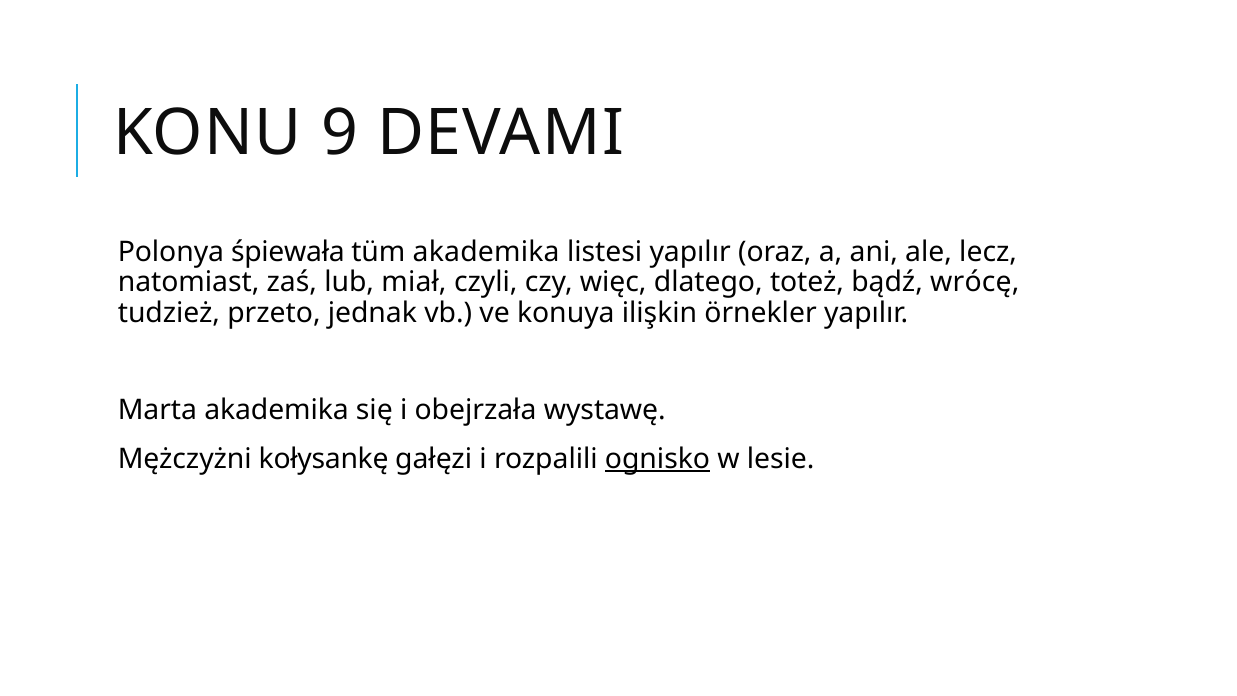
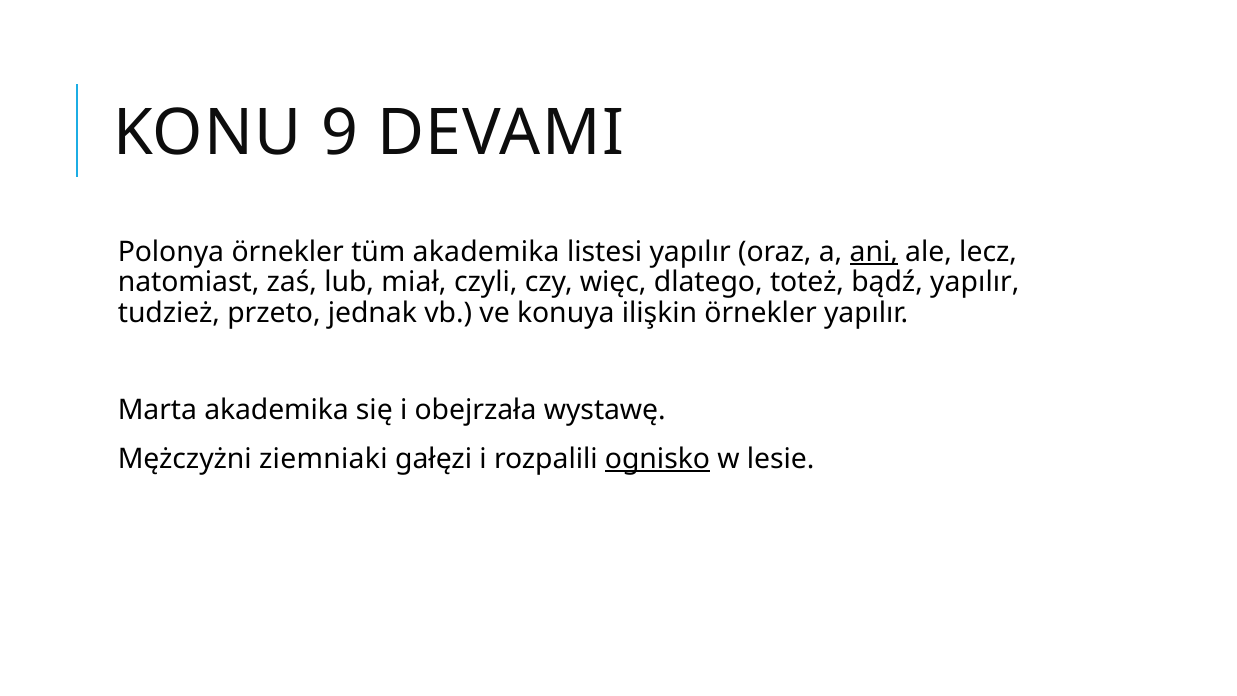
Polonya śpiewała: śpiewała -> örnekler (288, 252)
ani underline: none -> present (874, 252)
bądź wrócę: wrócę -> yapılır (975, 282)
kołysankę: kołysankę -> ziemniaki (323, 459)
